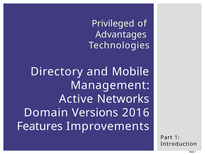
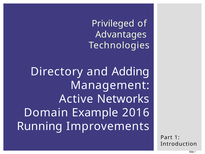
Mobile: Mobile -> Adding (131, 71)
Versions: Versions -> Example (95, 112)
Features: Features -> Running (40, 126)
